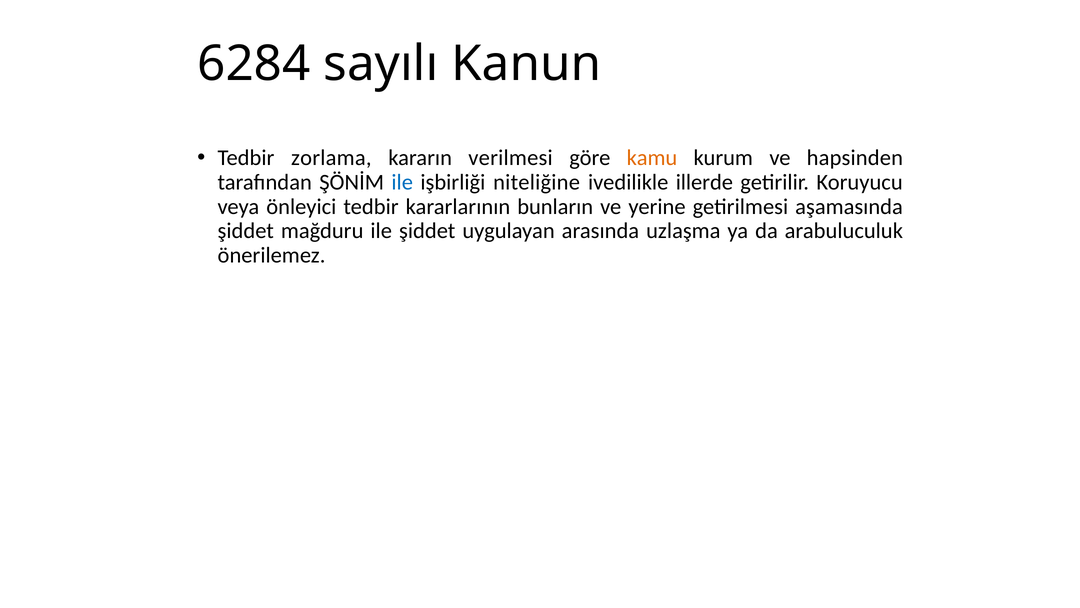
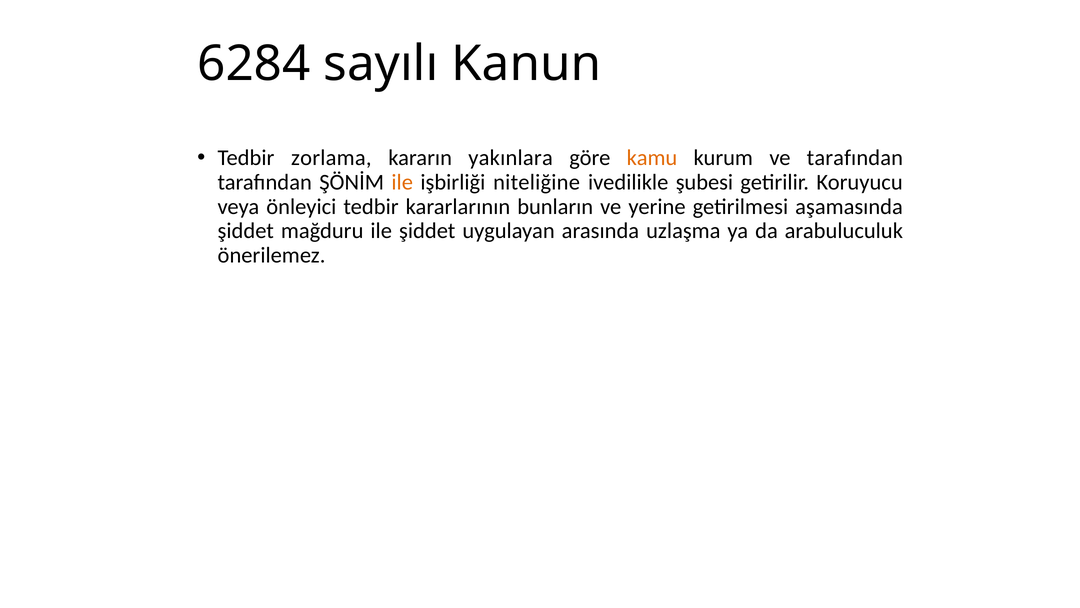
verilmesi: verilmesi -> yakınlara (511, 158)
ve hapsinden: hapsinden -> tarafından (855, 158)
ile colour: blue -> orange (402, 182)
illerde: illerde -> şubesi (704, 182)
